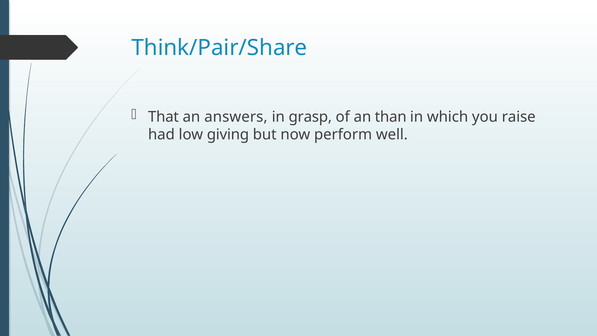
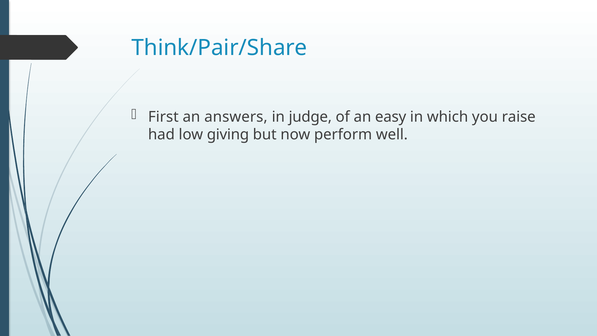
That: That -> First (163, 117)
grasp: grasp -> judge (310, 117)
than: than -> easy (391, 117)
